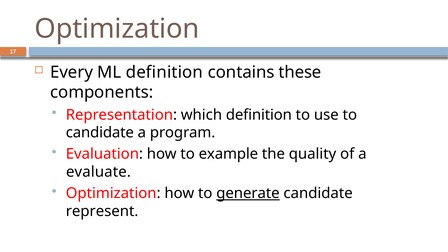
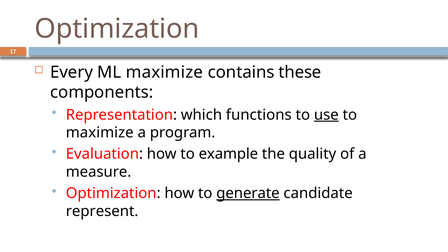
ML definition: definition -> maximize (164, 72)
which definition: definition -> functions (259, 115)
use underline: none -> present (326, 115)
candidate: candidate -> maximize (100, 133)
evaluate: evaluate -> measure (99, 172)
